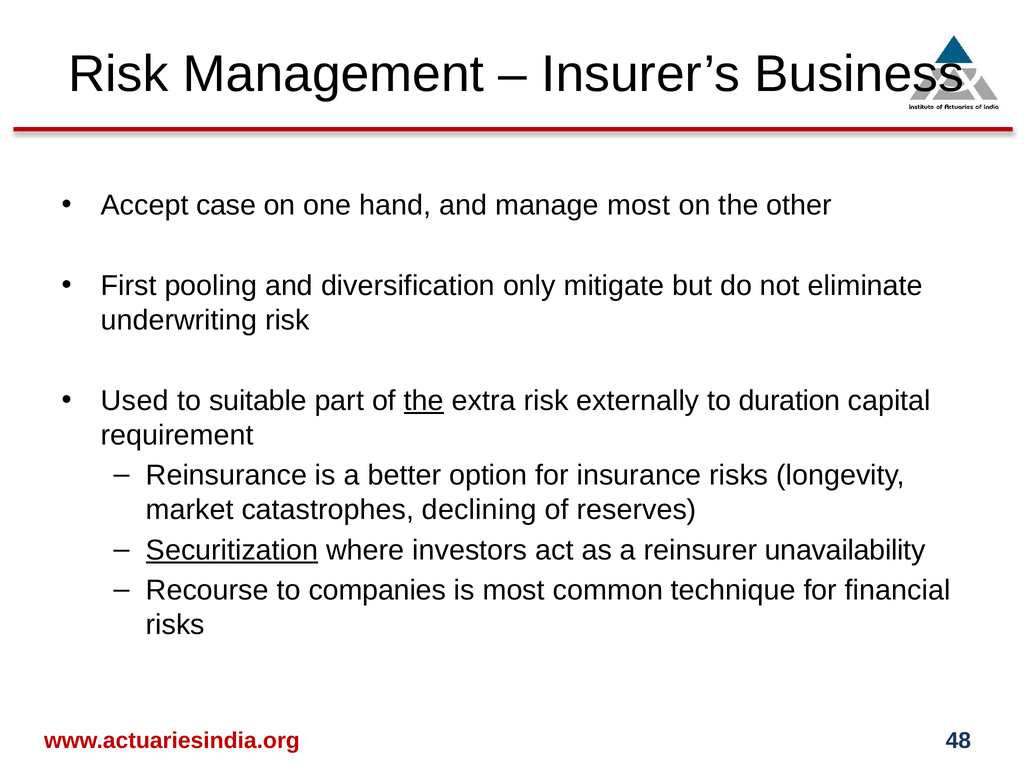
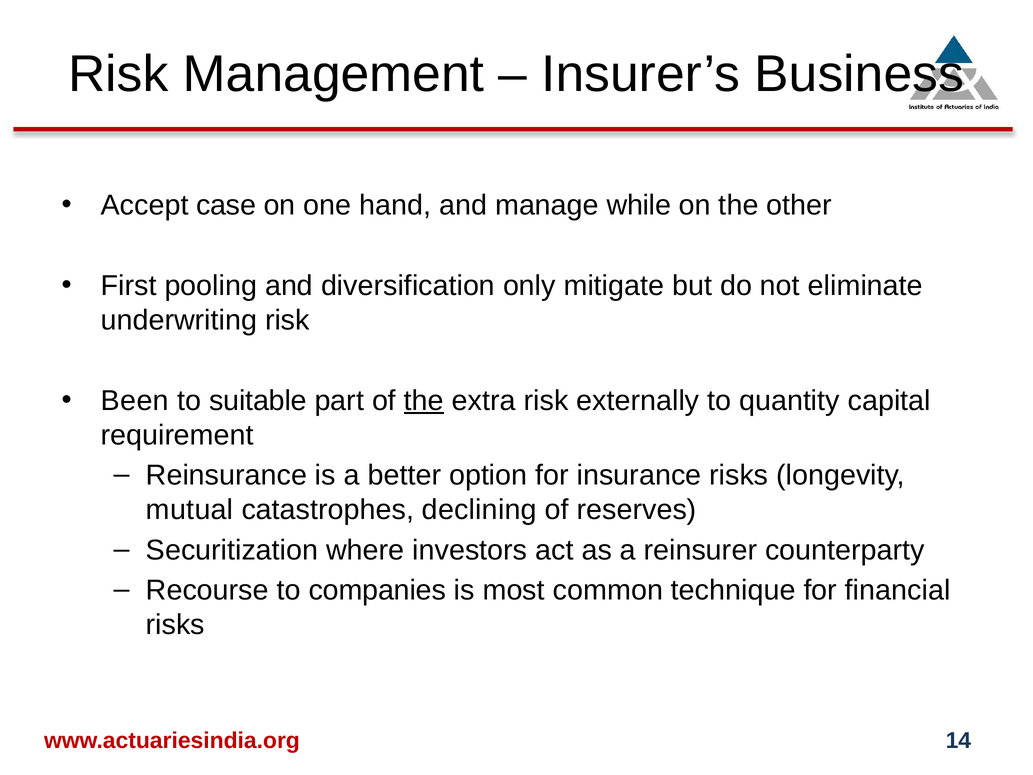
manage most: most -> while (639, 205)
Used: Used -> Been (135, 401)
duration: duration -> quantity (789, 401)
market: market -> mutual (190, 510)
Securitization underline: present -> none (232, 550)
unavailability: unavailability -> counterparty (845, 550)
48: 48 -> 14 (958, 740)
